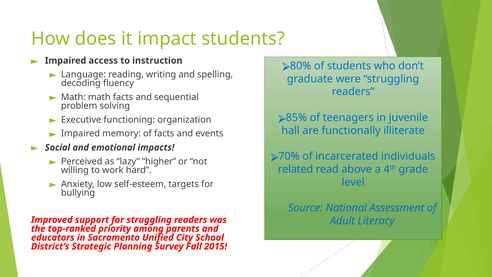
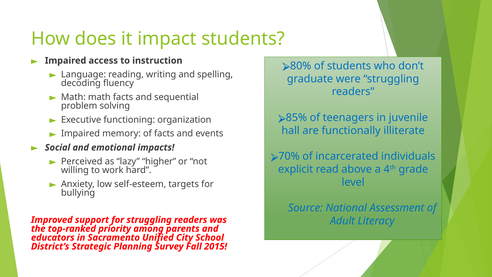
related: related -> explicit (296, 169)
